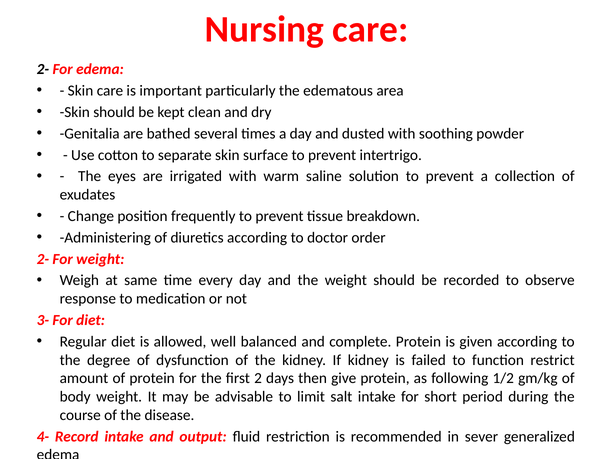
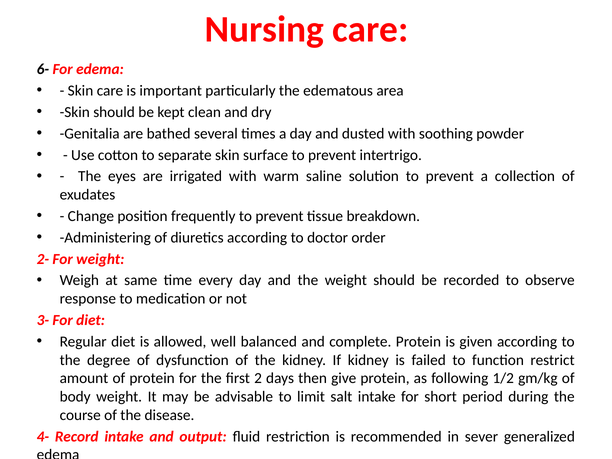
2-: 2- -> 6- (43, 69)
